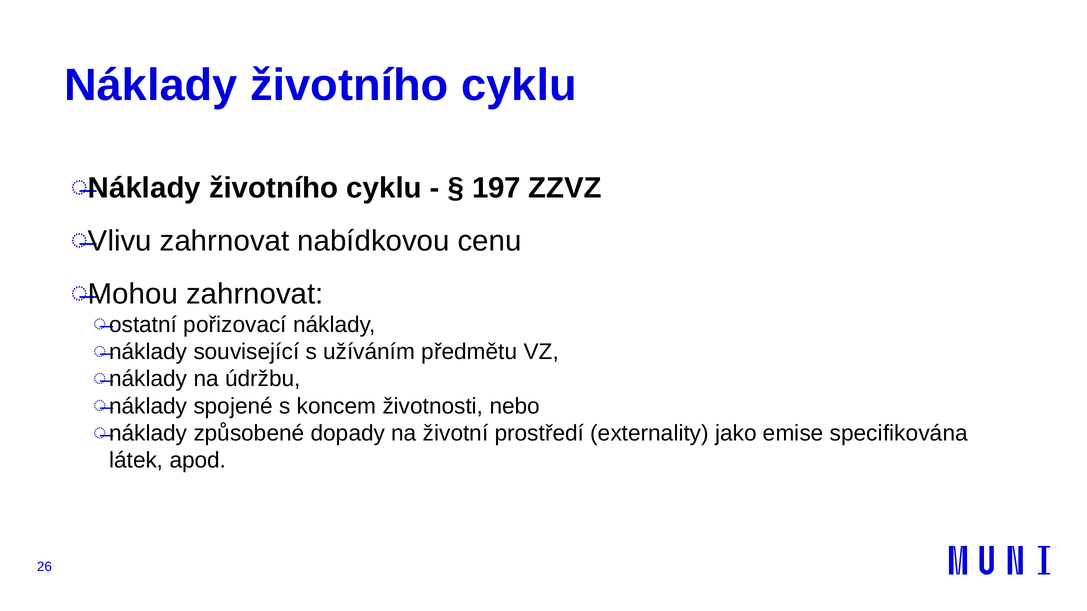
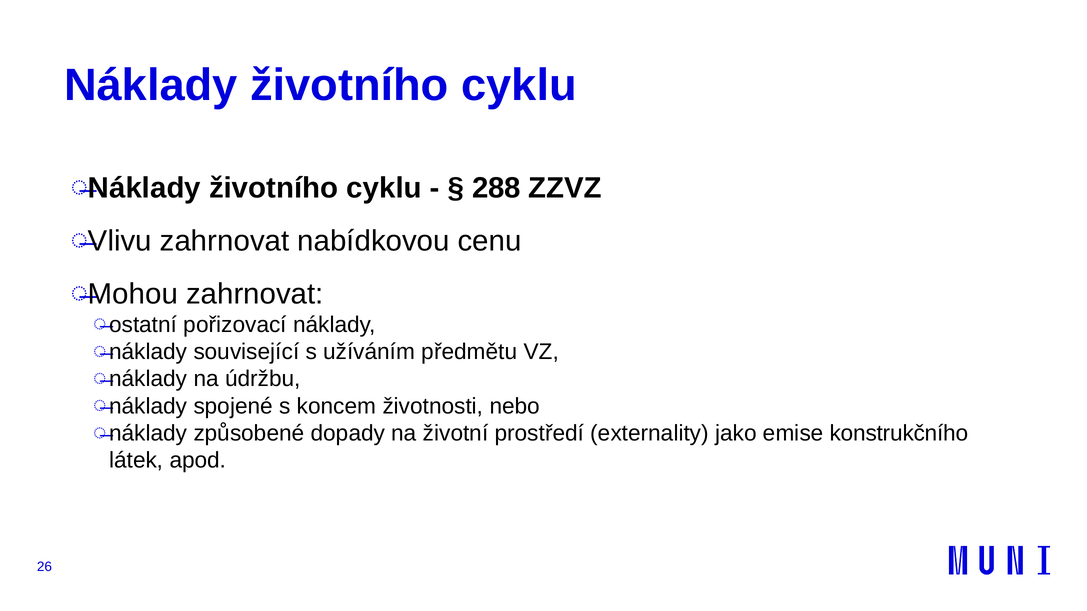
197: 197 -> 288 (496, 188)
specifikována: specifikována -> konstrukčního (899, 434)
